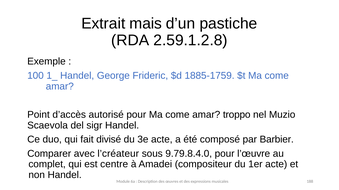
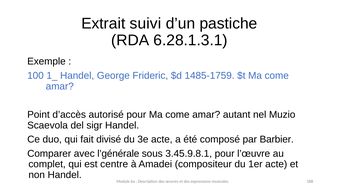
mais: mais -> suivi (145, 24)
2.59.1.2.8: 2.59.1.2.8 -> 6.28.1.3.1 (191, 40)
1885-1759: 1885-1759 -> 1485-1759 (210, 76)
troppo: troppo -> autant (237, 115)
l’créateur: l’créateur -> l’générale (118, 154)
9.79.8.4.0: 9.79.8.4.0 -> 3.45.9.8.1 (189, 154)
